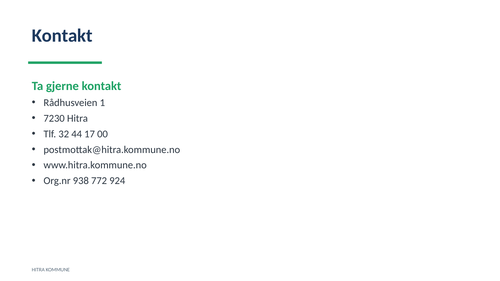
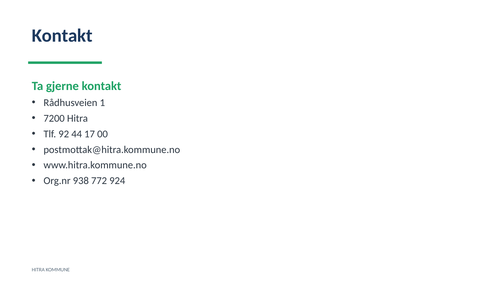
7230: 7230 -> 7200 (54, 118)
32: 32 -> 92 (64, 134)
